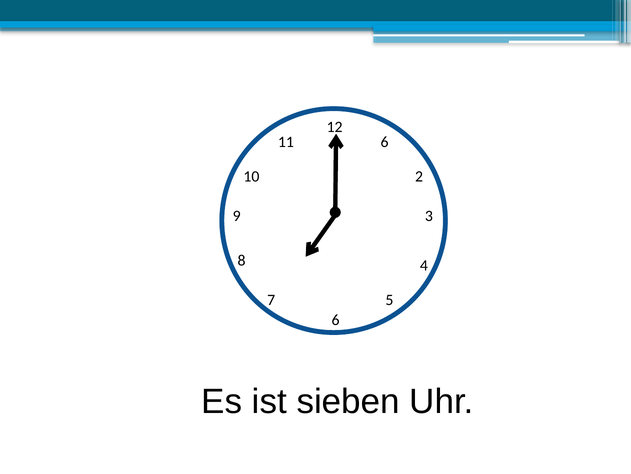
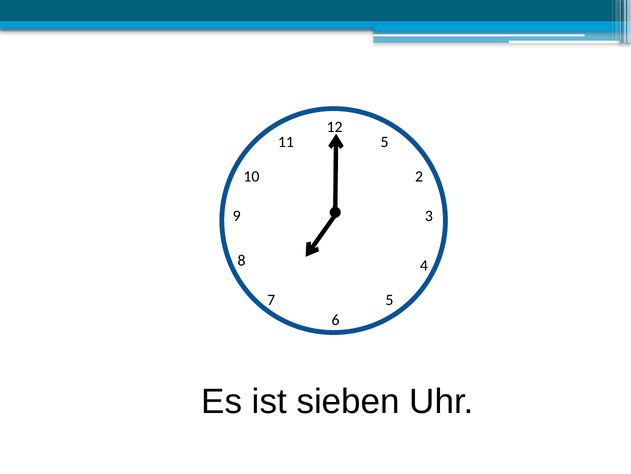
11 6: 6 -> 5 (385, 142)
